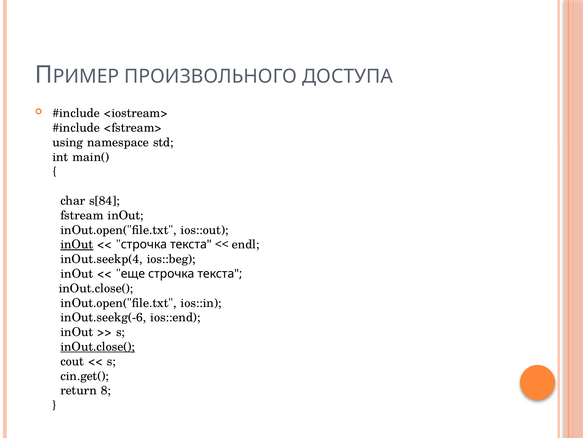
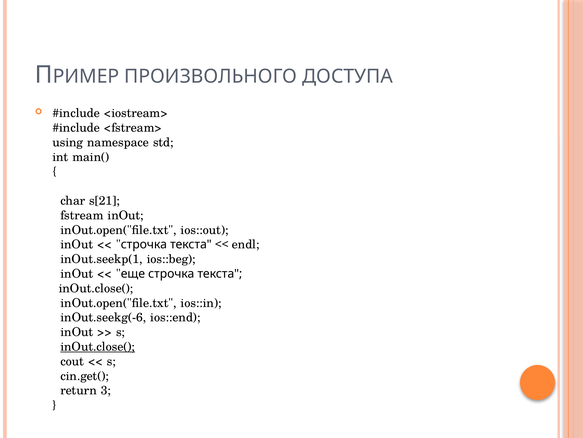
s[84: s[84 -> s[21 (104, 200)
inOut underline: present -> none (77, 244)
inOut.seekp(4: inOut.seekp(4 -> inOut.seekp(1 (102, 259)
8: 8 -> 3 (106, 390)
